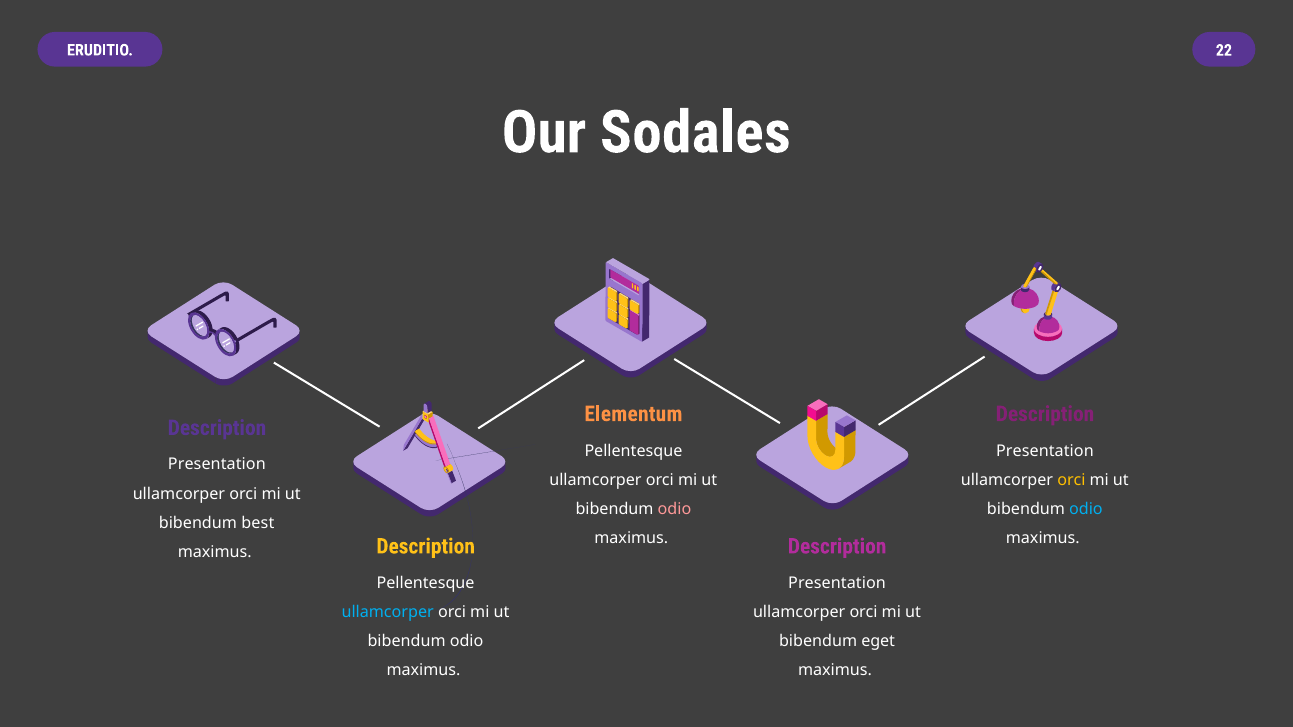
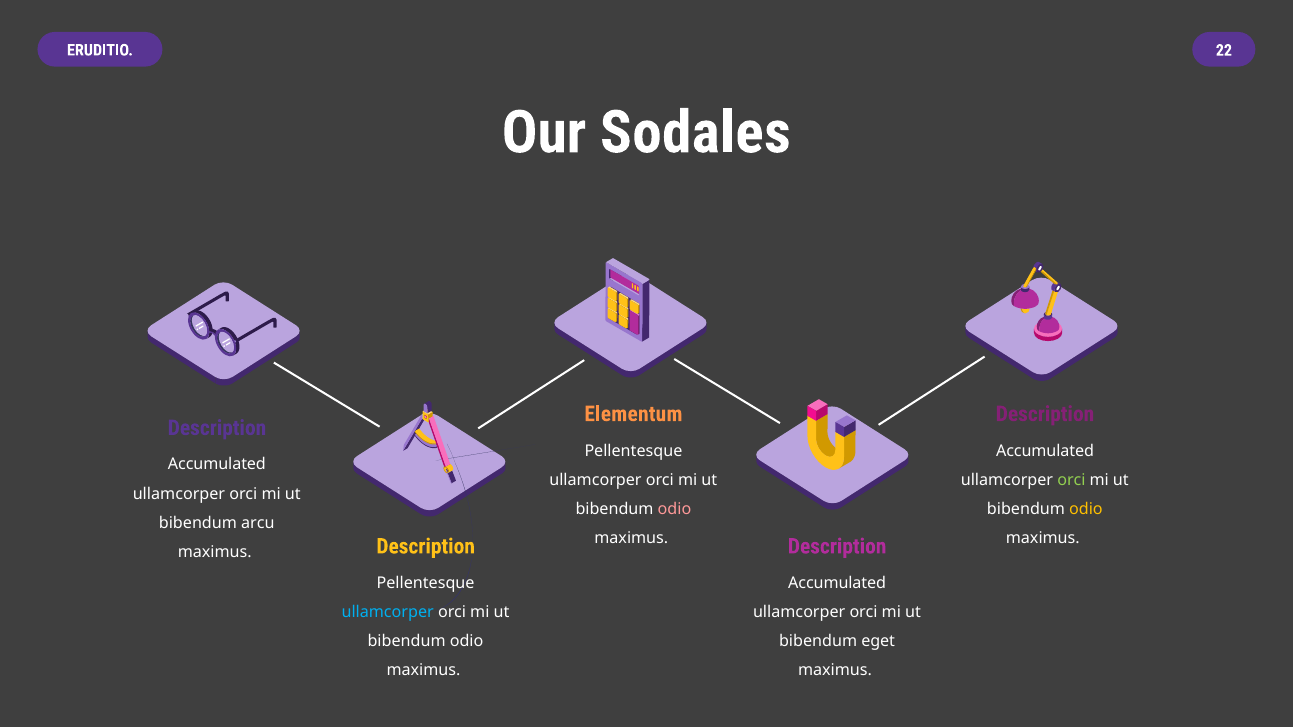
Presentation: Presentation -> Accumulated (1045, 451)
Presentation: Presentation -> Accumulated (217, 465)
orci colour: yellow -> light green (1071, 480)
odio colour: light blue -> yellow (1086, 509)
best: best -> arcu (258, 523)
Presentation: Presentation -> Accumulated (837, 583)
